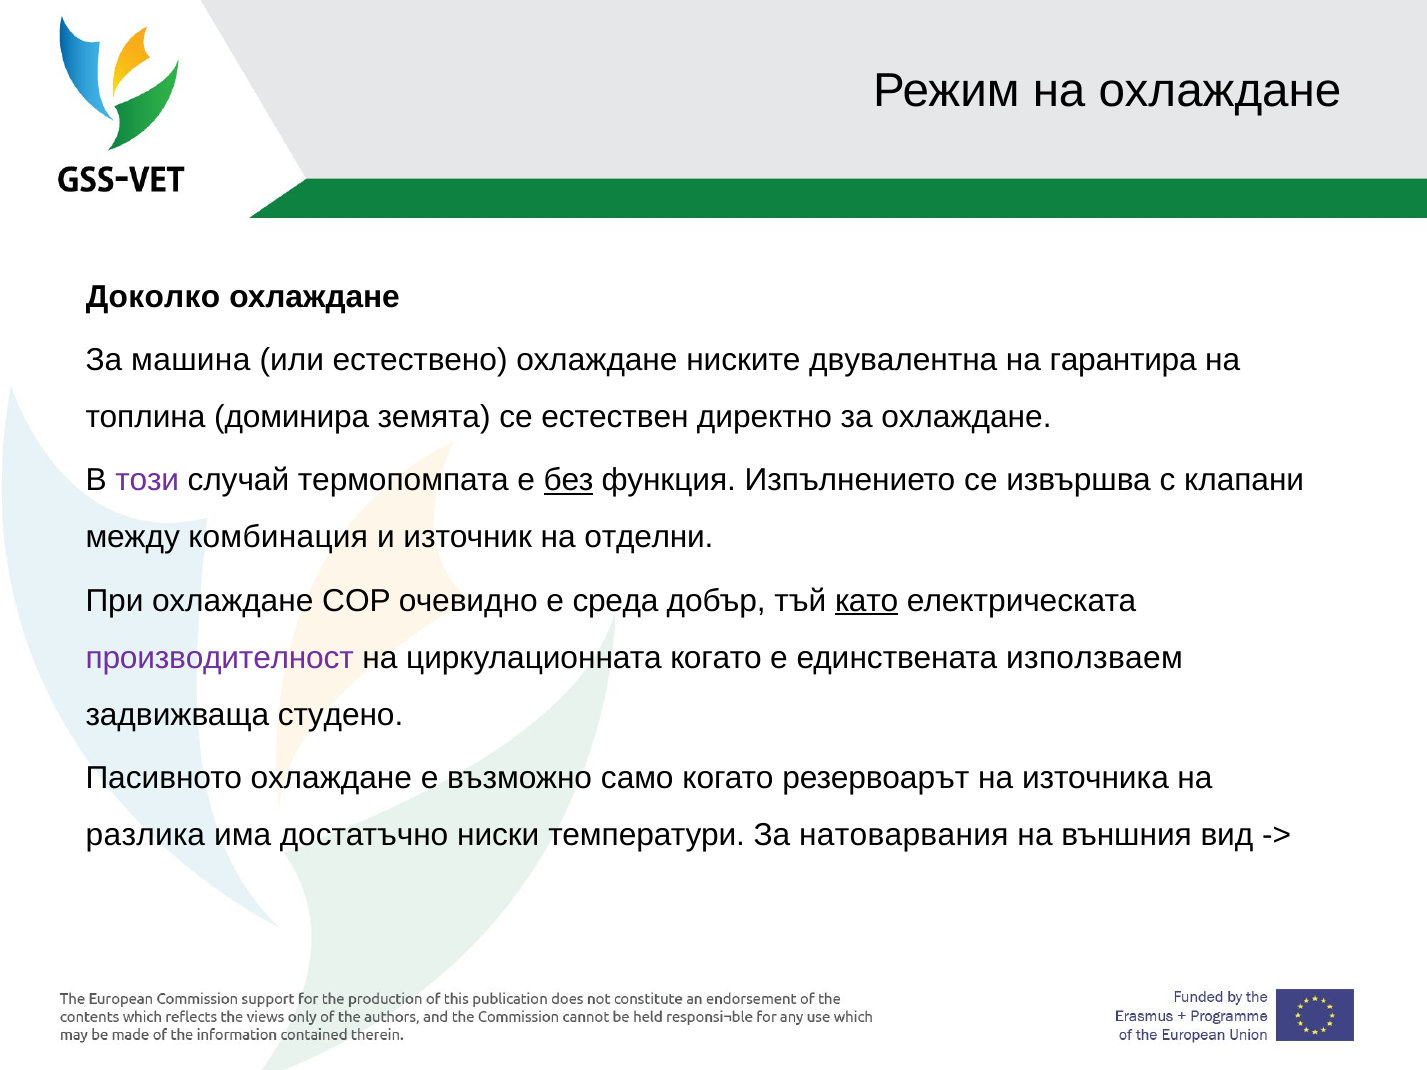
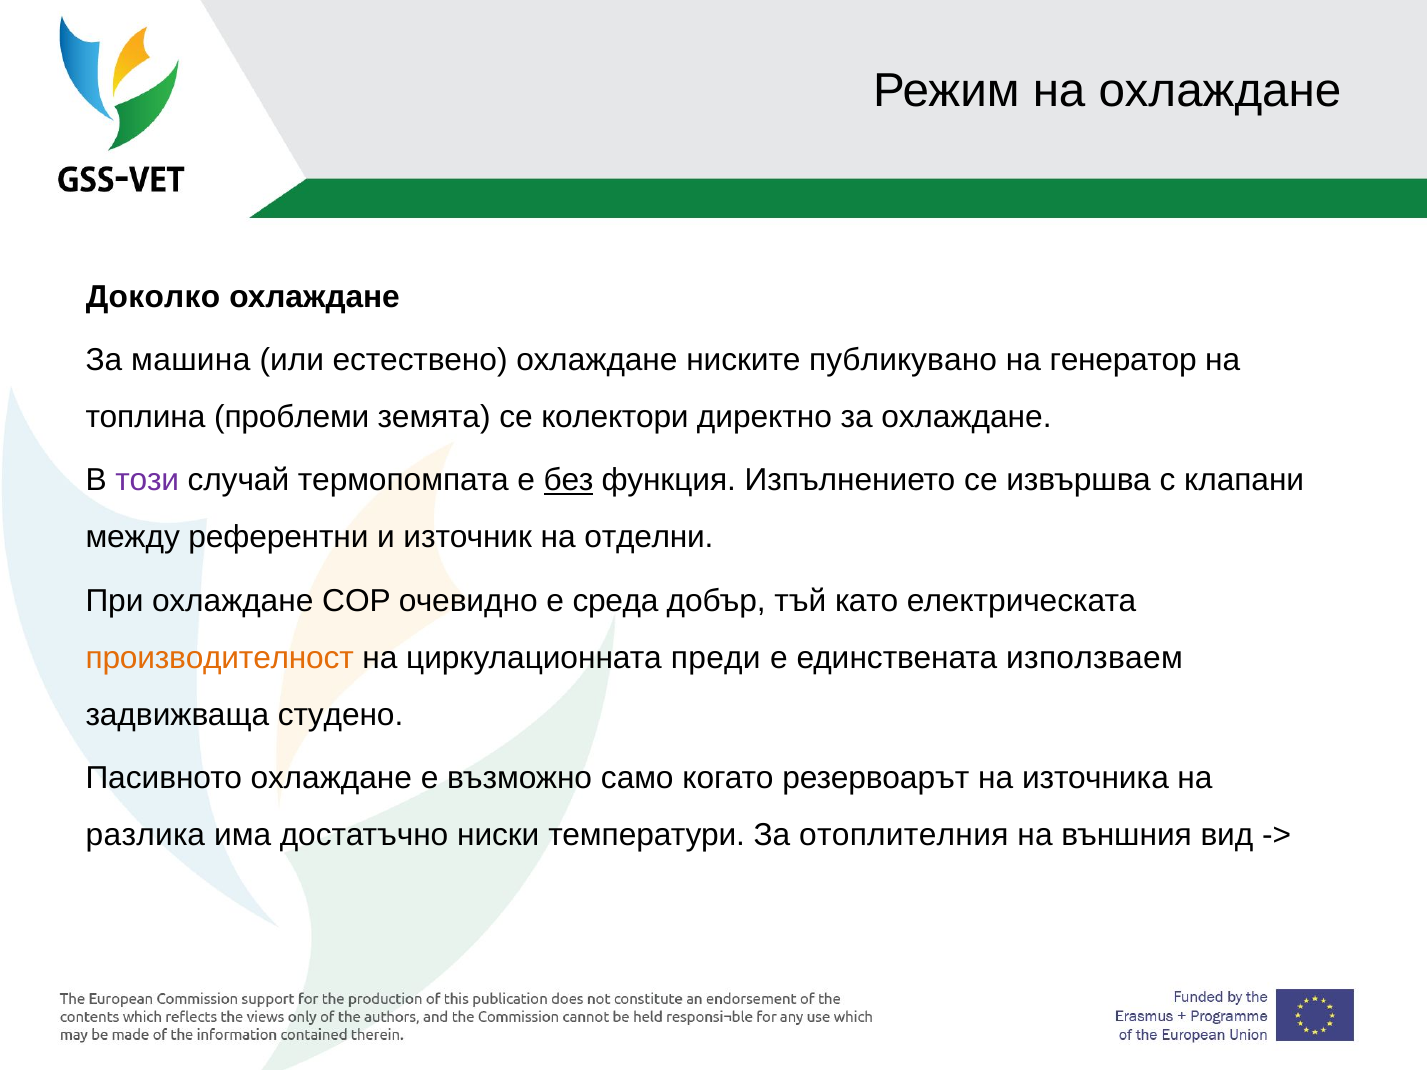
двувалентна: двувалентна -> публикувано (903, 360)
гарантира: гарантира -> генератор (1123, 360)
доминира: доминира -> проблеми (292, 417)
естествен: естествен -> колектори (615, 417)
комбинация: комбинация -> референтни (278, 538)
като underline: present -> none (867, 601)
производителност colour: purple -> orange (220, 658)
циркулационната когато: когато -> преди (716, 658)
натоварвания: натоварвания -> отоплителния (904, 835)
